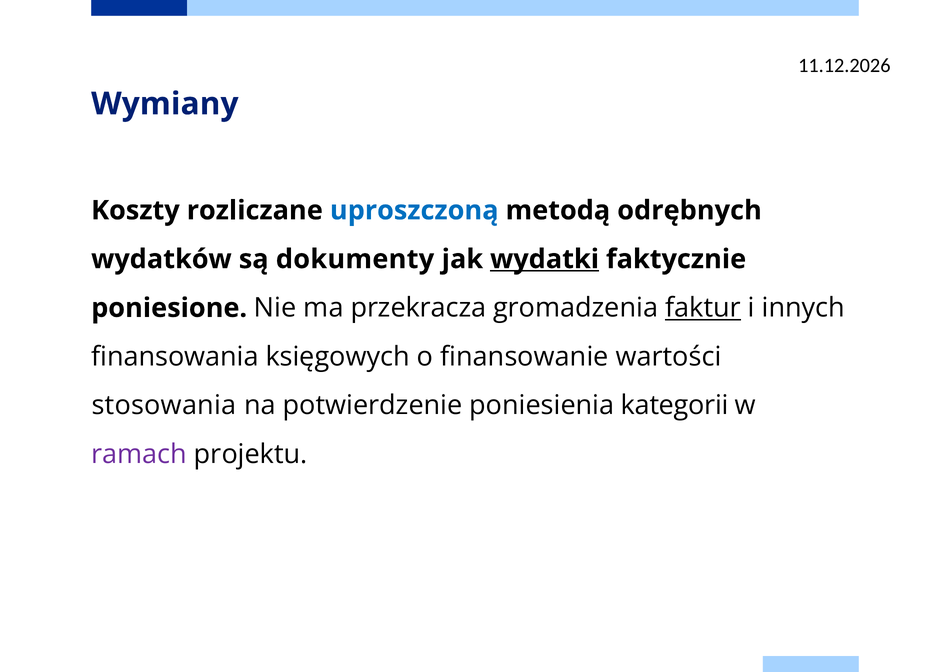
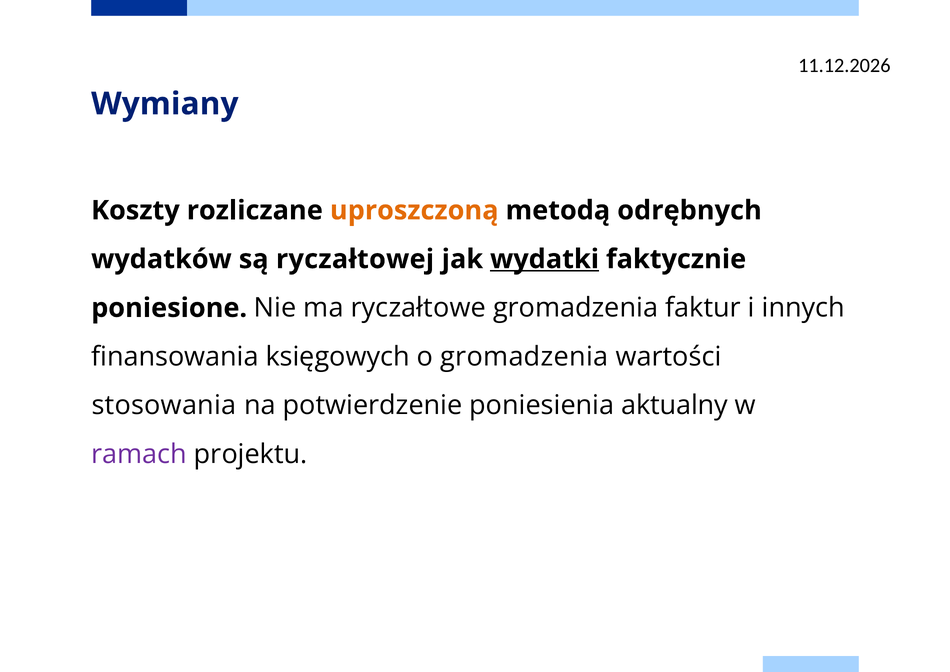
uproszczoną colour: blue -> orange (414, 210)
dokumenty: dokumenty -> ryczałtowej (355, 259)
przekracza: przekracza -> ryczałtowe (418, 308)
faktur underline: present -> none (703, 308)
o finansowanie: finansowanie -> gromadzenia (524, 357)
kategorii: kategorii -> aktualny (675, 405)
